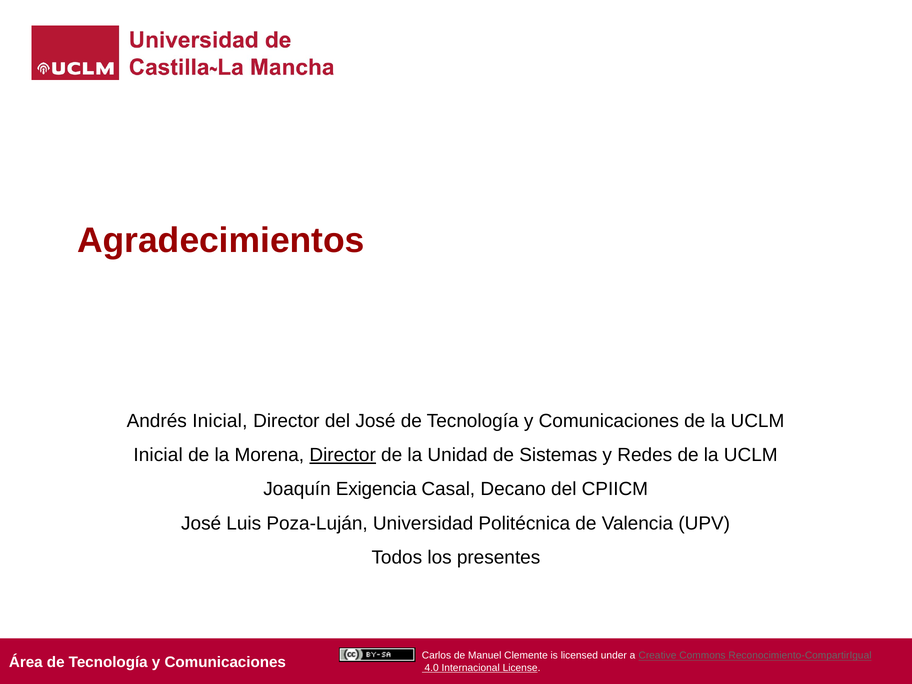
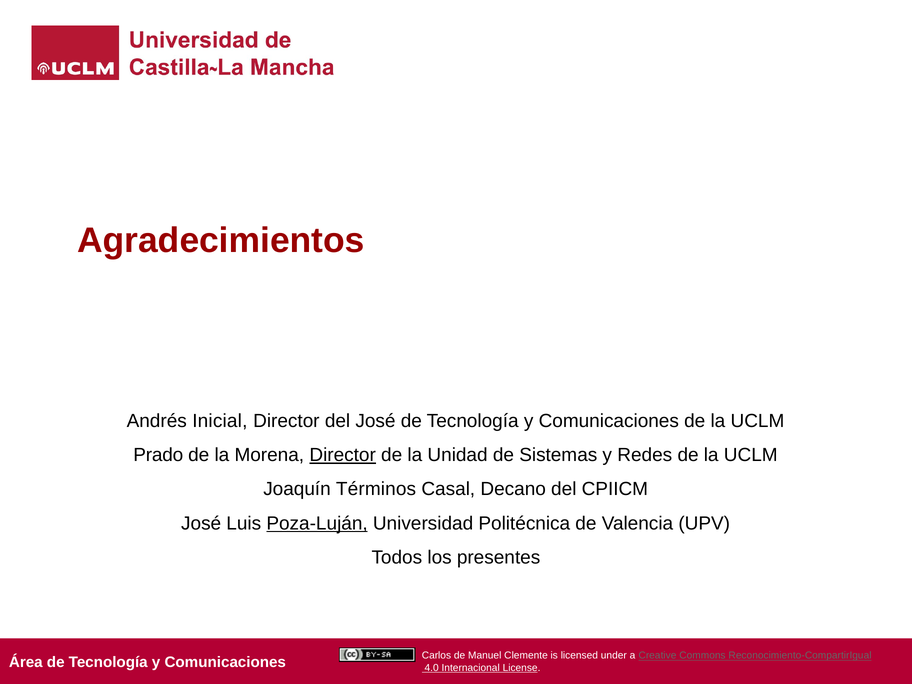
Inicial: Inicial -> Prado (158, 455)
Exigencia: Exigencia -> Términos (376, 489)
Poza-Luján underline: none -> present (317, 523)
